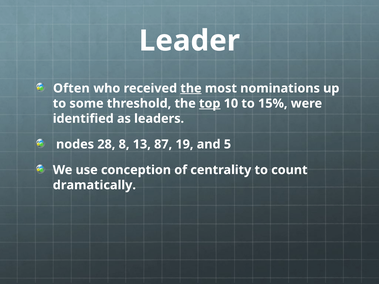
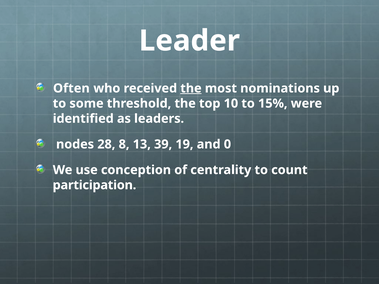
top underline: present -> none (210, 104)
87: 87 -> 39 (163, 144)
5: 5 -> 0 (227, 144)
dramatically: dramatically -> participation (94, 185)
